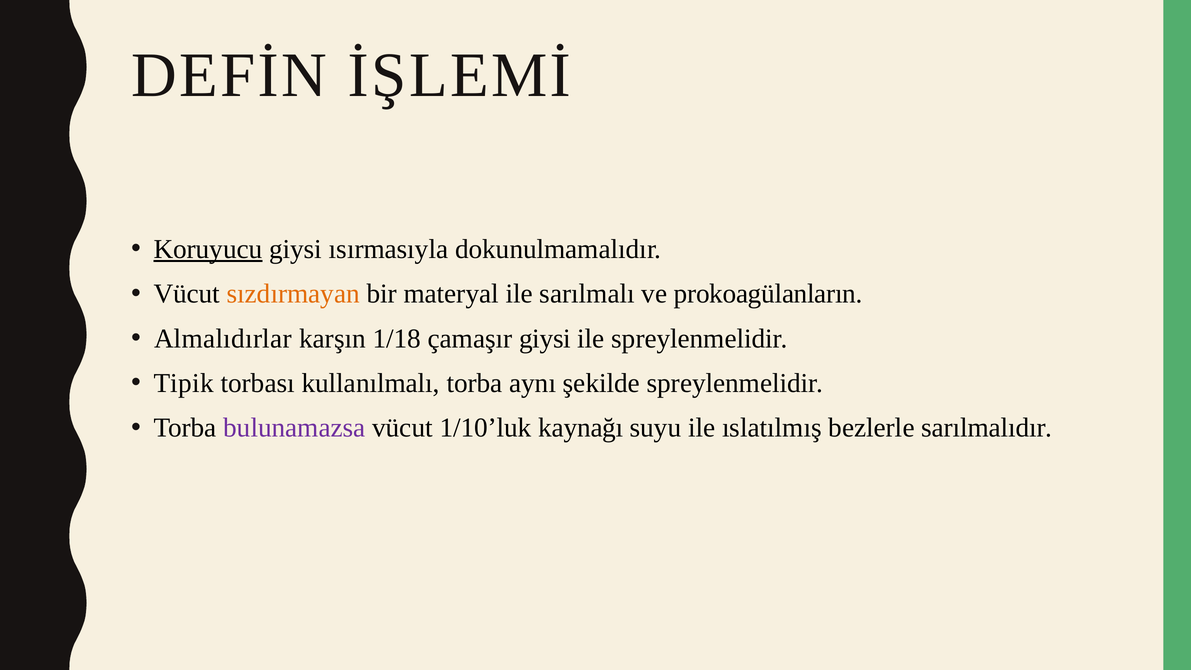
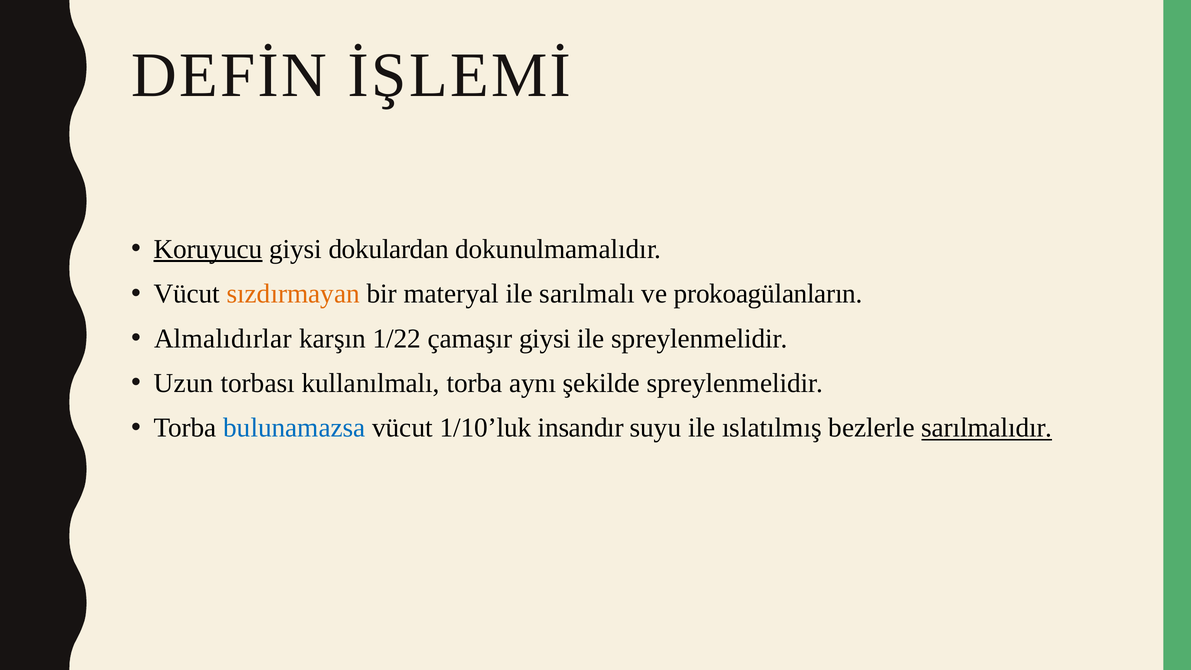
ısırmasıyla: ısırmasıyla -> dokulardan (389, 249)
1/18: 1/18 -> 1/22 (397, 339)
Tipik: Tipik -> Uzun (184, 383)
bulunamazsa colour: purple -> blue (294, 428)
kaynağı: kaynağı -> insandır (581, 428)
sarılmalıdır underline: none -> present (987, 428)
